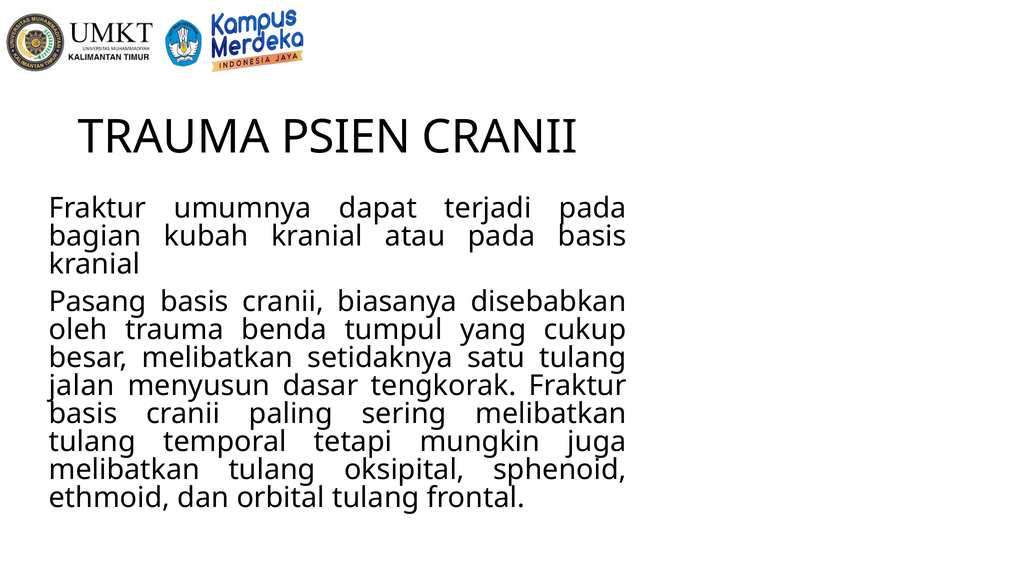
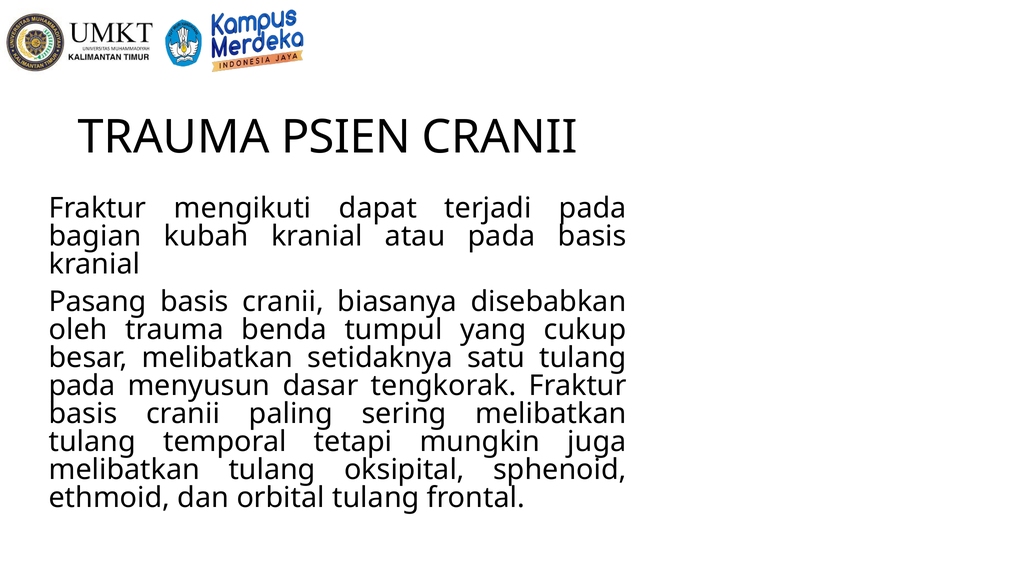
umumnya: umumnya -> mengikuti (243, 208)
jalan: jalan -> pada (82, 386)
